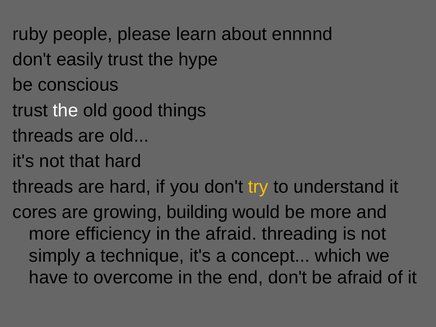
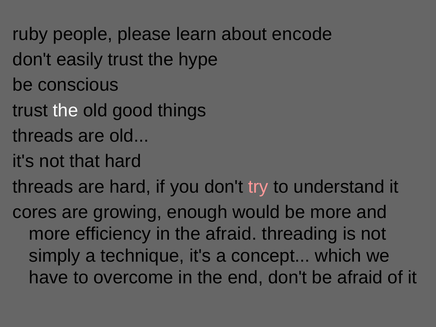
ennnnd: ennnnd -> encode (302, 34)
try colour: yellow -> pink (258, 187)
building: building -> enough (197, 212)
